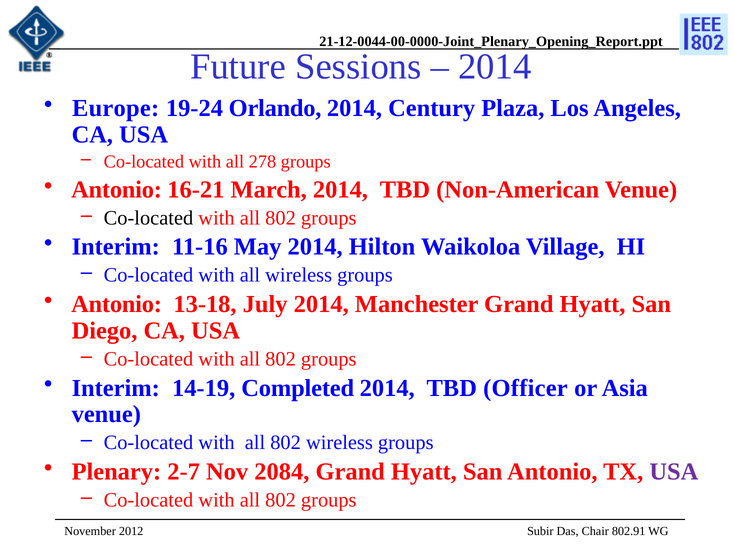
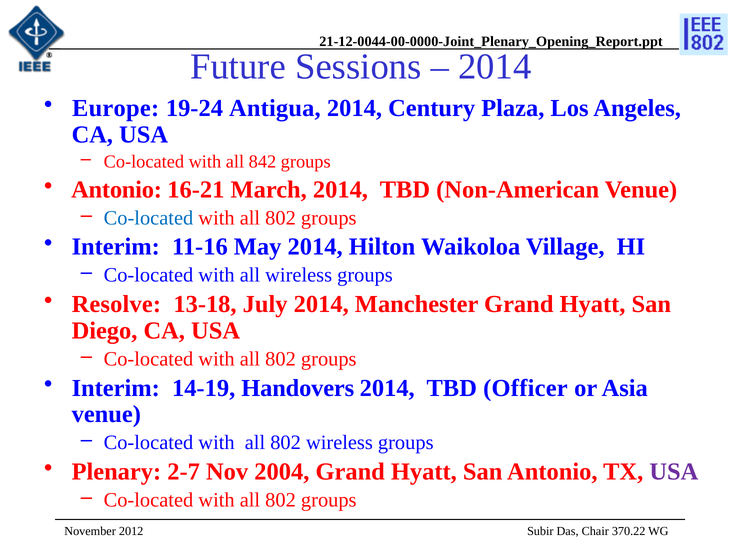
Orlando: Orlando -> Antigua (275, 109)
278: 278 -> 842 (262, 162)
Co-located colour: black -> blue (148, 218)
Antonio: Antonio -> Resolve (116, 305)
Completed: Completed -> Handovers (298, 388)
2084: 2084 -> 2004 (282, 472)
802.91: 802.91 -> 370.22 (629, 532)
